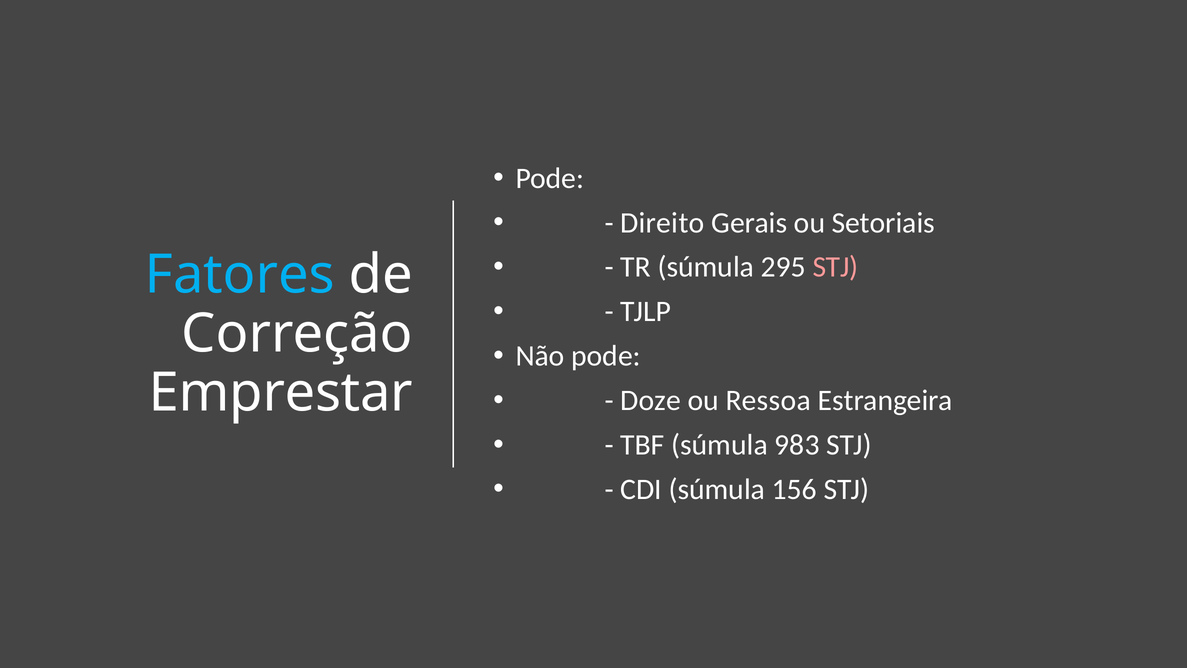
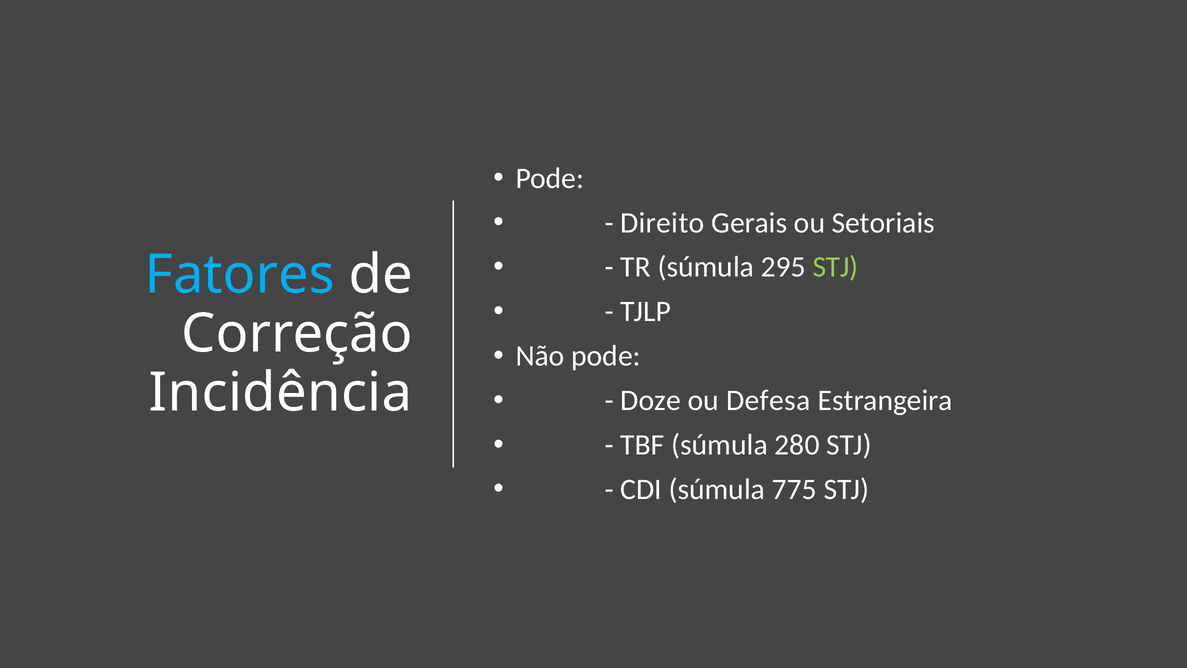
STJ colour: pink -> light green (835, 267)
Emprestar: Emprestar -> Incidência (281, 392)
Ressoa: Ressoa -> Defesa (768, 400)
983: 983 -> 280 (797, 445)
156: 156 -> 775 (794, 489)
